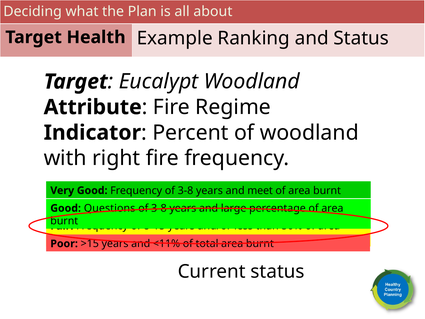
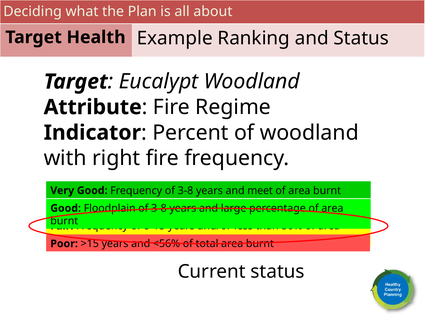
Questions: Questions -> Floodplain (110, 208)
<11%: <11% -> <56% (166, 243)
